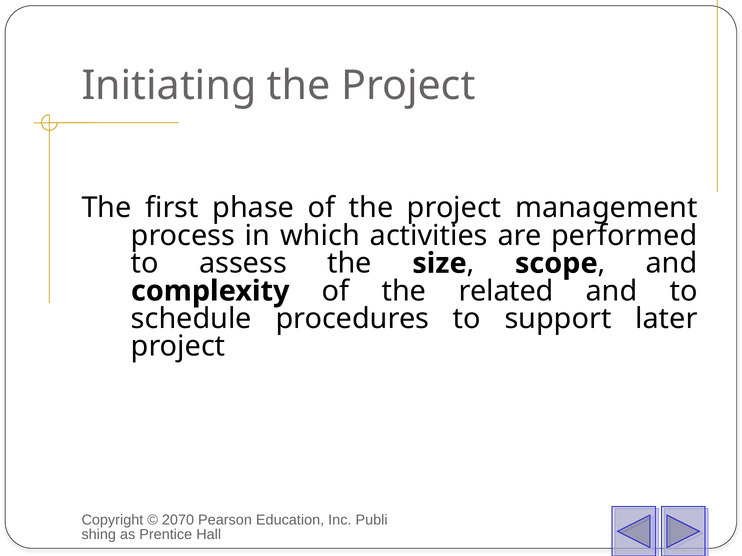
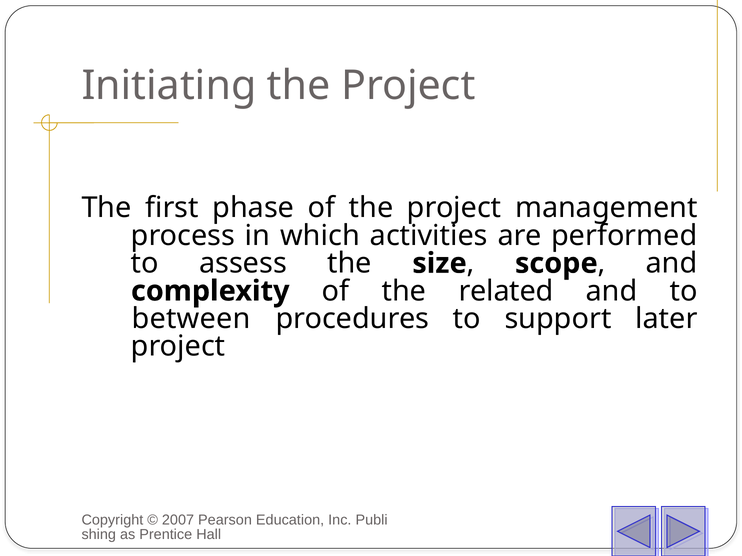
schedule: schedule -> between (191, 319)
2070: 2070 -> 2007 (178, 520)
